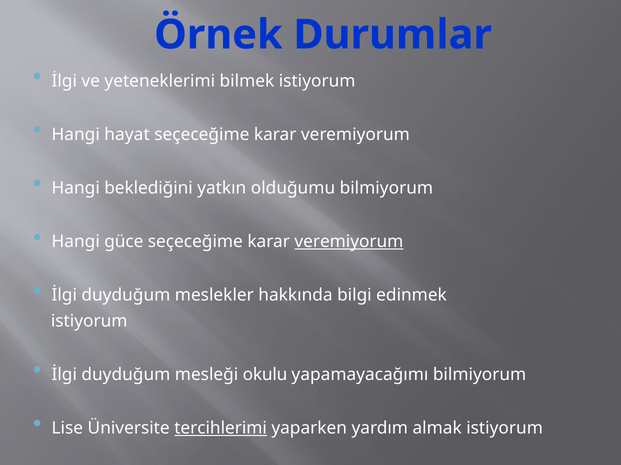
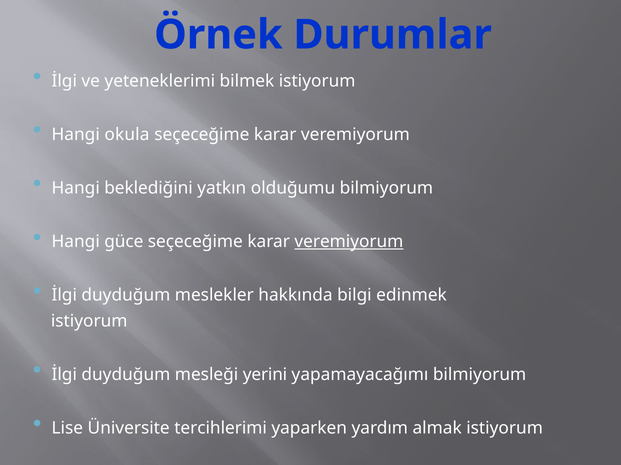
hayat: hayat -> okula (127, 135)
okulu: okulu -> yerini (265, 375)
tercihlerimi underline: present -> none (221, 429)
